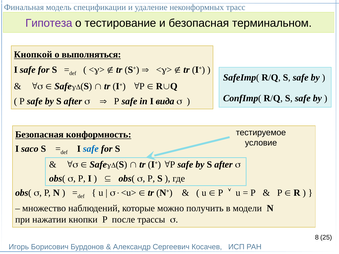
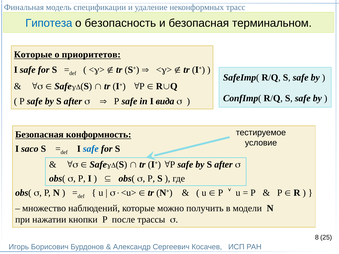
Гипотеза colour: purple -> blue (49, 23)
тестирование: тестирование -> безопасность (120, 23)
Кнопкой: Кнопкой -> Которые (33, 55)
выполняться: выполняться -> приоритетов (91, 55)
